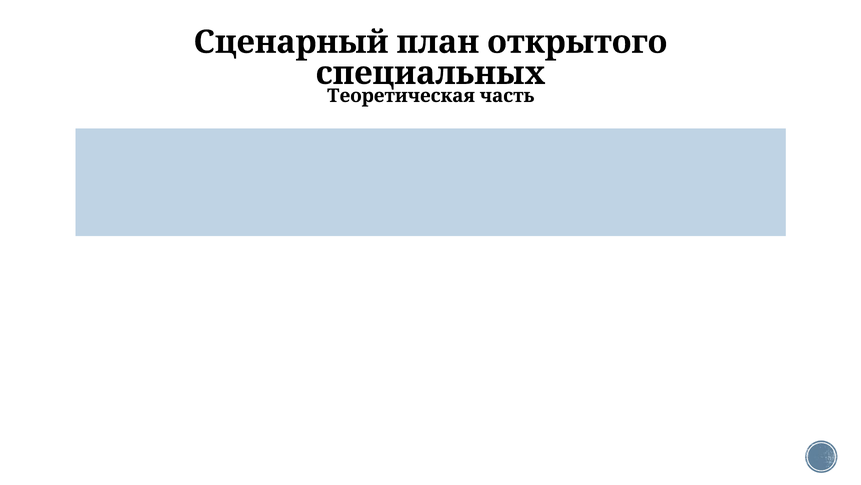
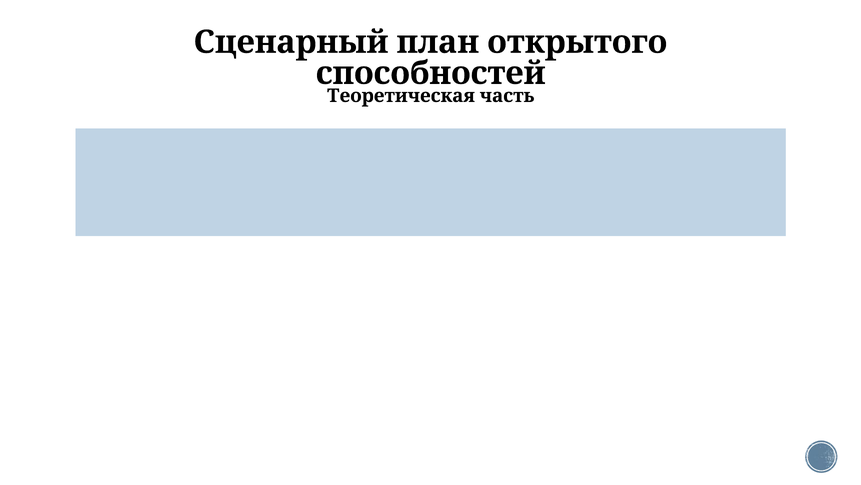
специальных: специальных -> способностей (431, 73)
